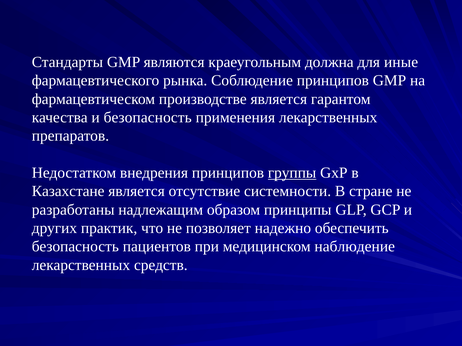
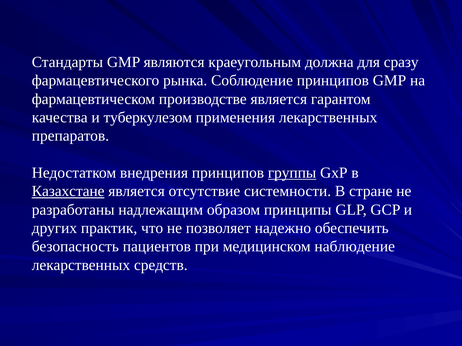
иные: иные -> сразу (401, 62)
и безопасность: безопасность -> туберкулезом (148, 118)
Казахстане underline: none -> present (68, 191)
